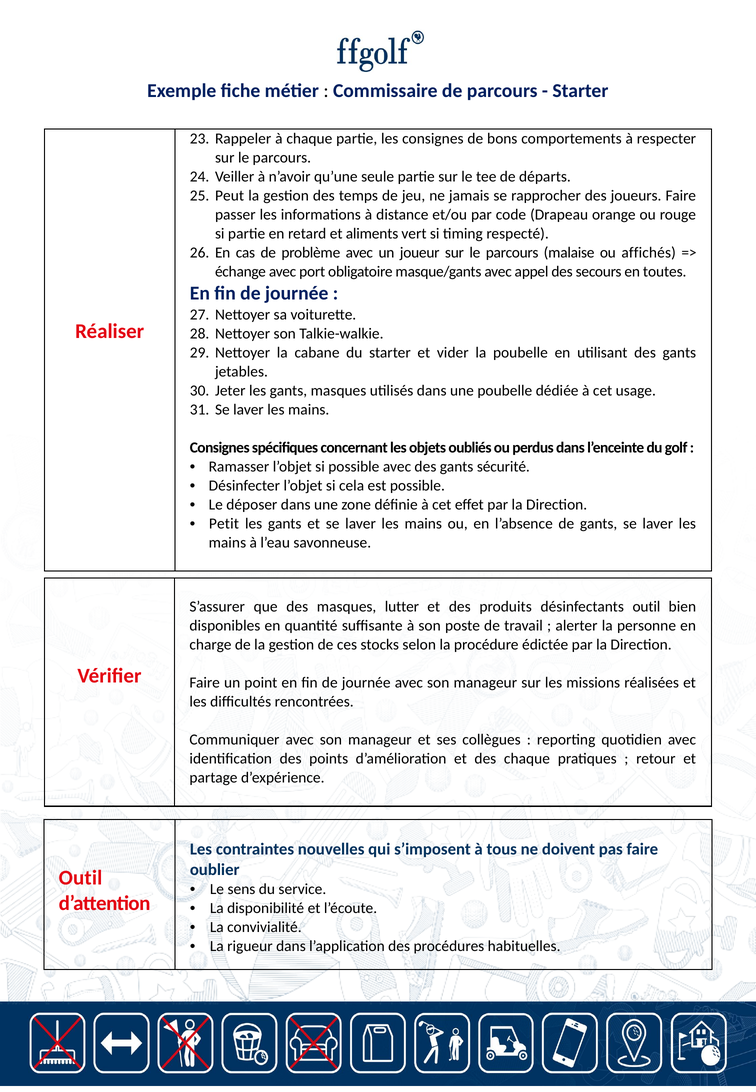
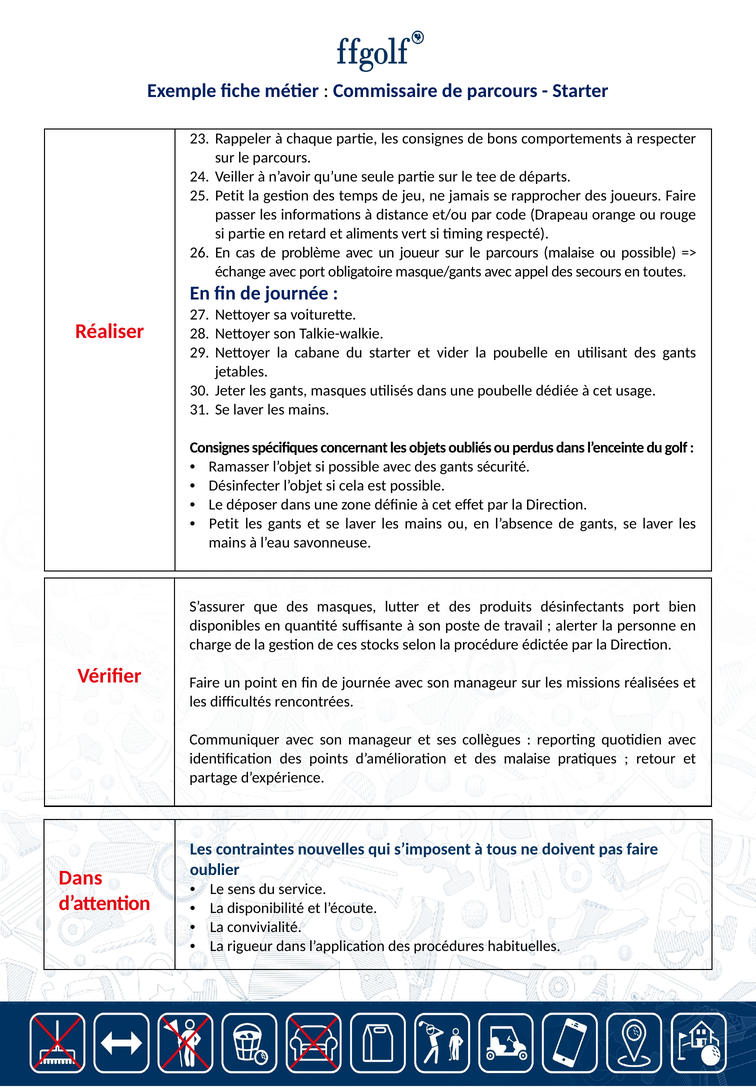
Peut: Peut -> Petit (230, 196)
ou affichés: affichés -> possible (649, 253)
désinfectants outil: outil -> port (646, 607)
des chaque: chaque -> malaise (527, 759)
Outil: Outil -> Dans (81, 878)
